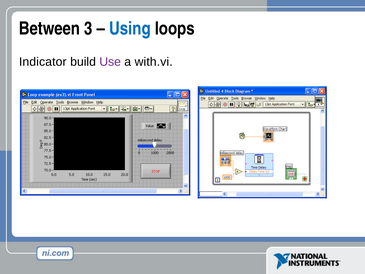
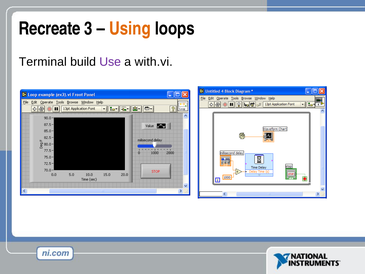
Between: Between -> Recreate (50, 29)
Using colour: blue -> orange (130, 29)
Indicator: Indicator -> Terminal (43, 62)
